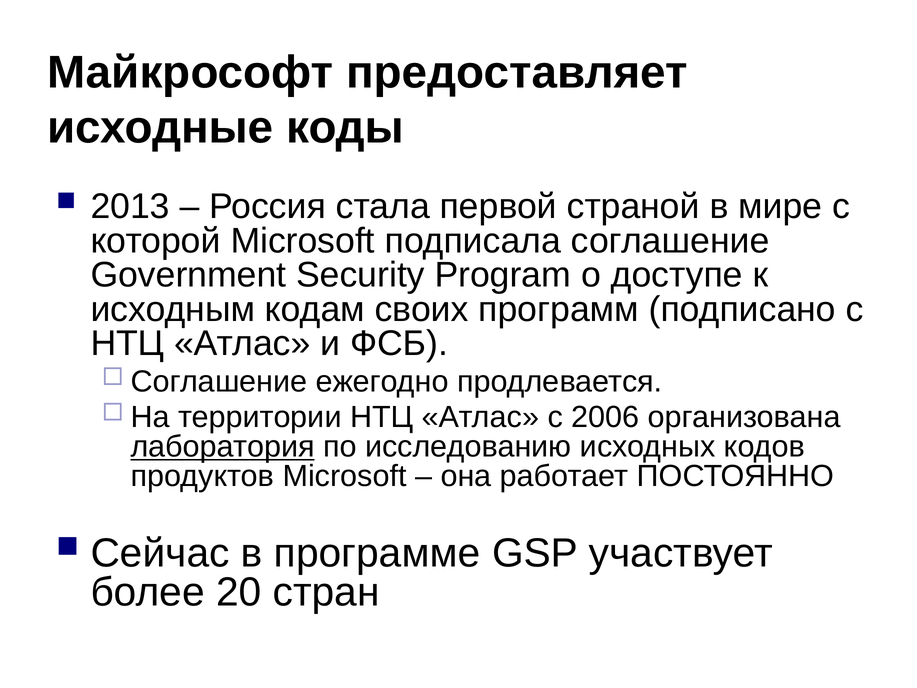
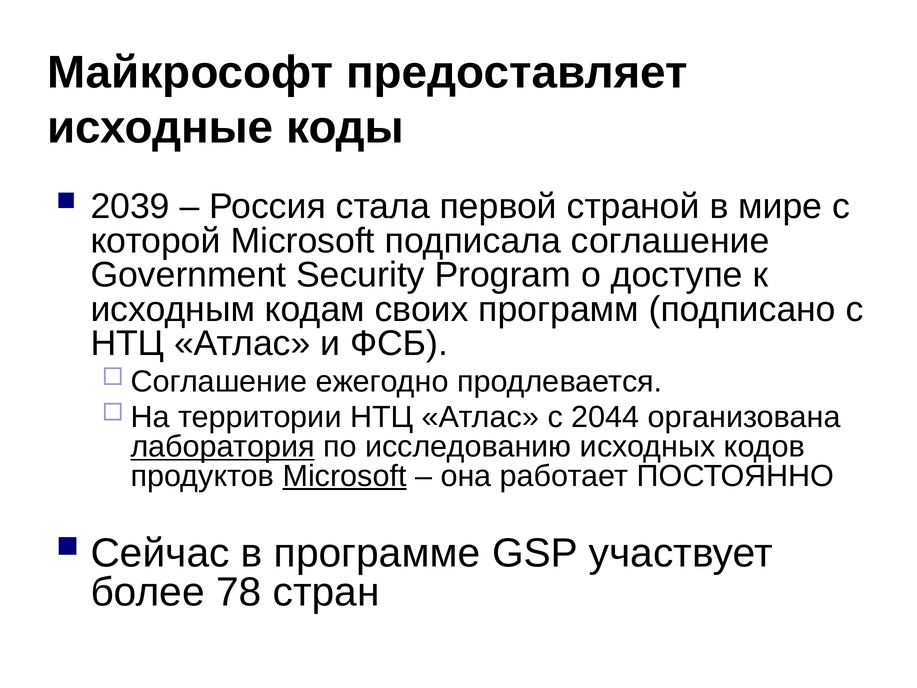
2013: 2013 -> 2039 (130, 206)
2006: 2006 -> 2044 (605, 417)
Microsoft underline: none -> present (345, 476)
20: 20 -> 78 (239, 592)
